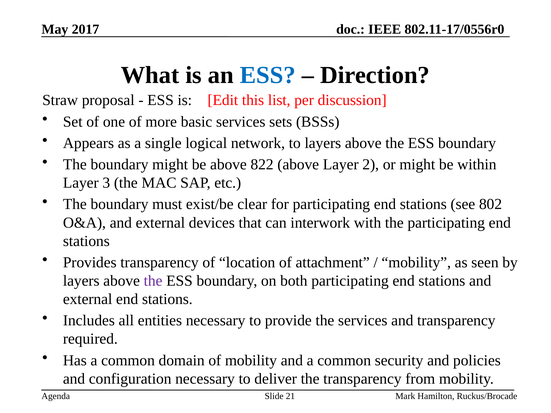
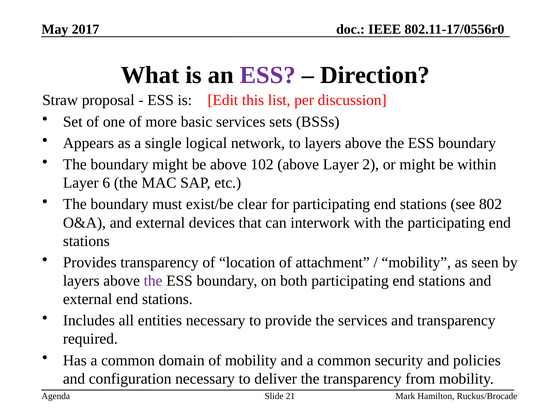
ESS colour: blue -> purple (268, 75)
822: 822 -> 102 (262, 165)
3: 3 -> 6 (106, 183)
